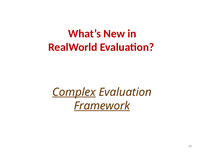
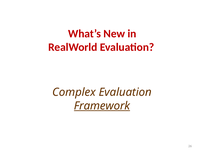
Complex underline: present -> none (74, 92)
